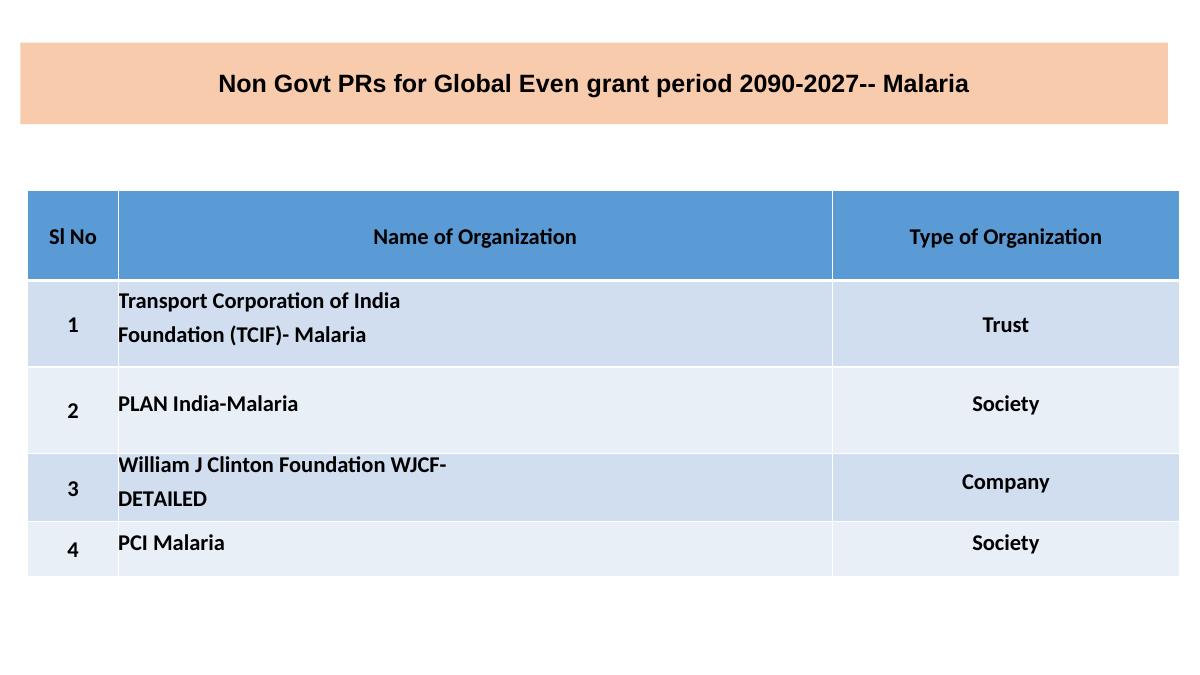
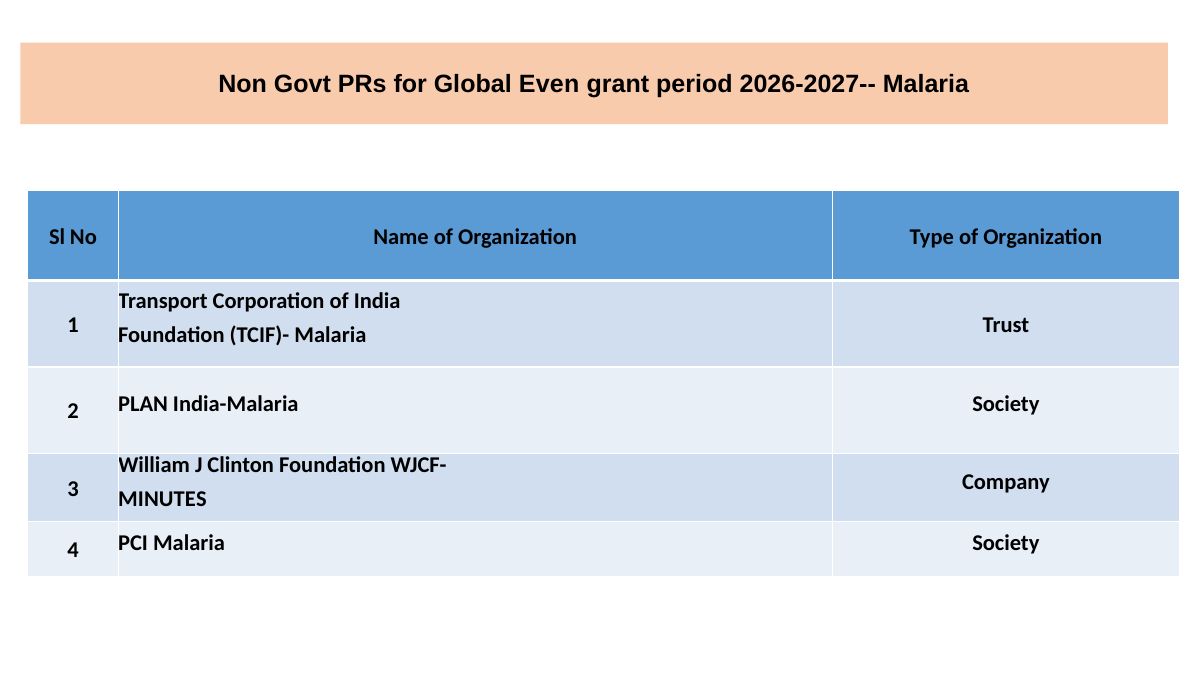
2090-2027--: 2090-2027-- -> 2026-2027-- (808, 85)
DETAILED: DETAILED -> MINUTES (162, 499)
